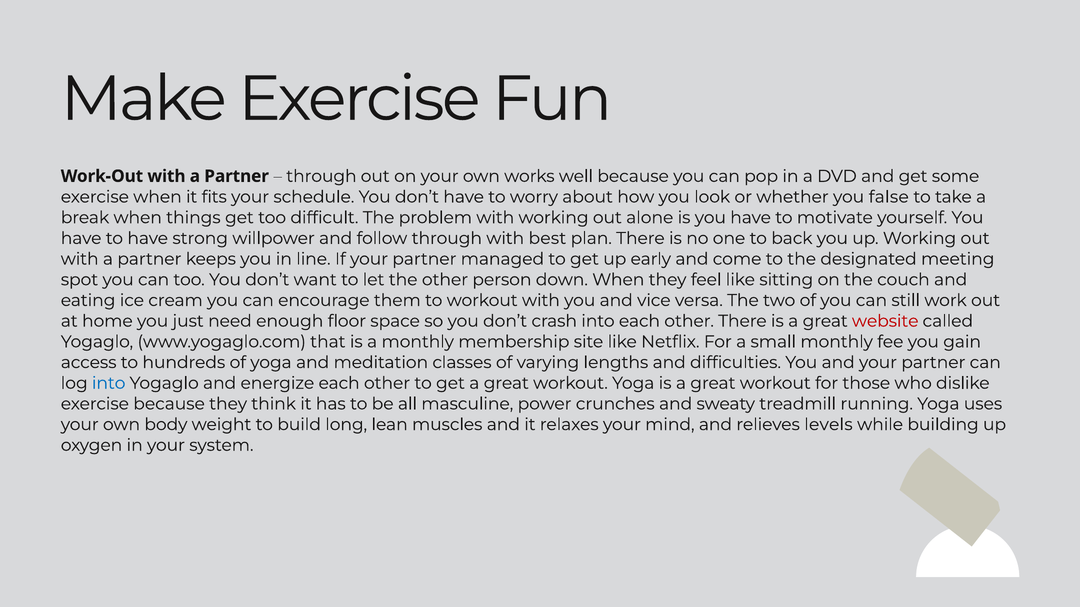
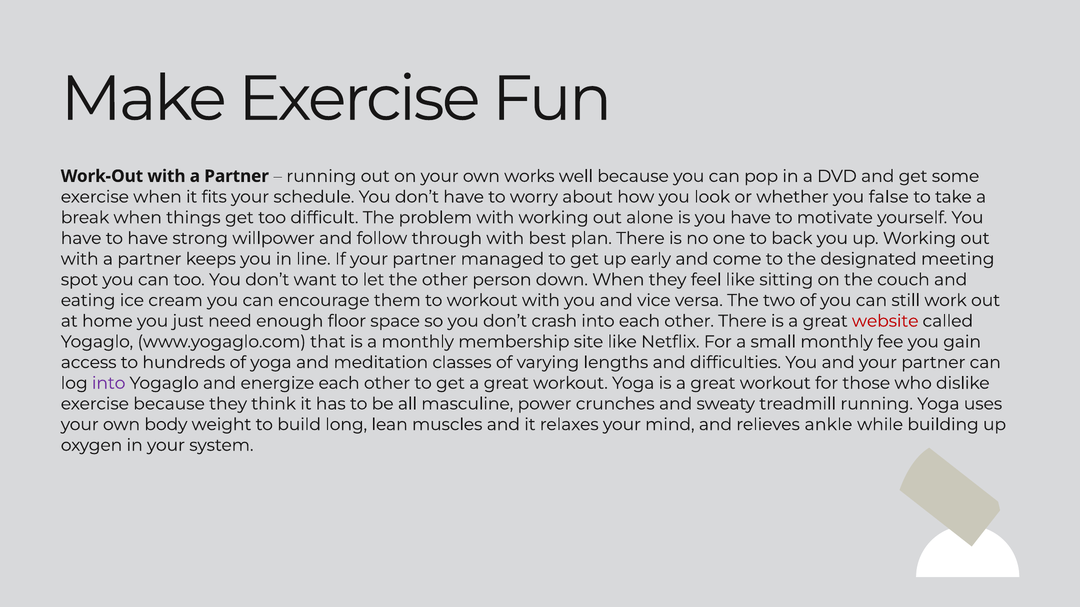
through: through -> running (321, 176)
into colour: blue -> purple (109, 383)
levels: levels -> ankle (828, 425)
